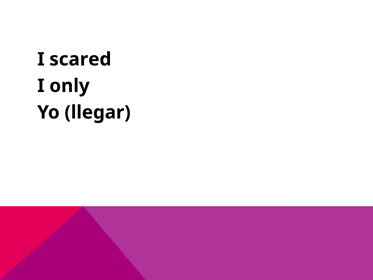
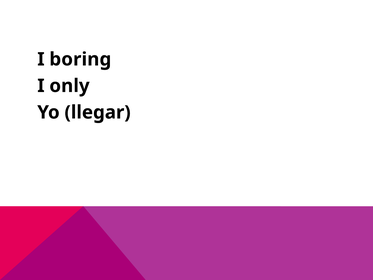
scared: scared -> boring (80, 59)
